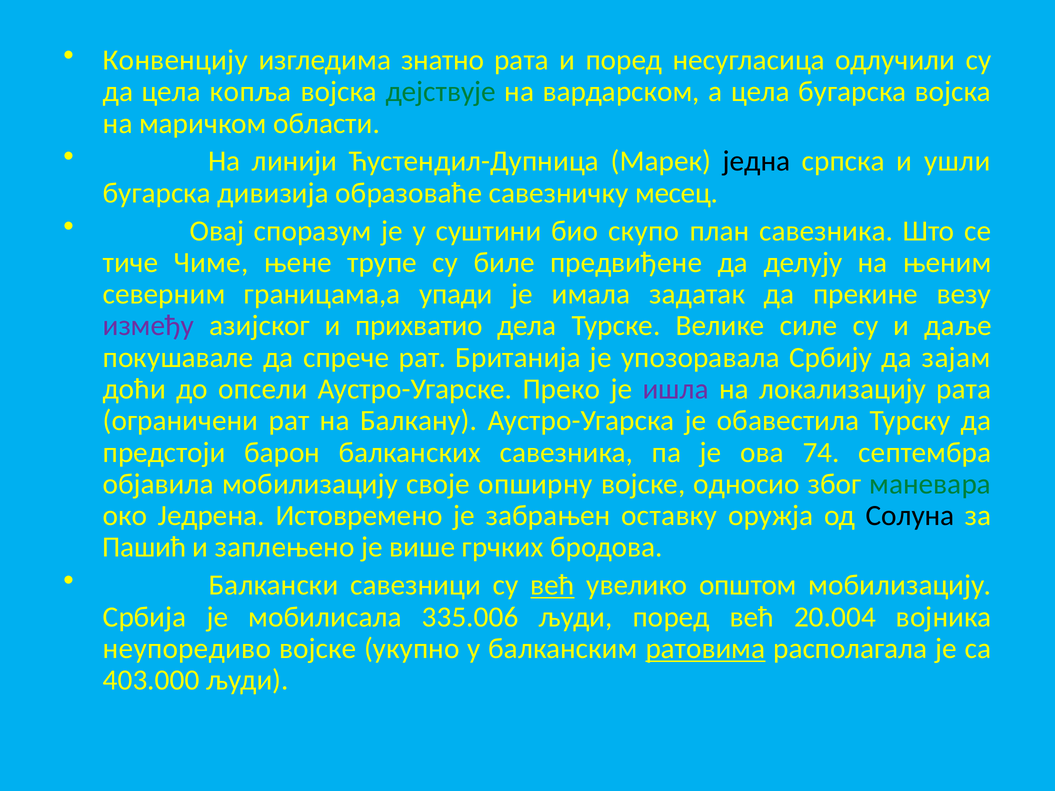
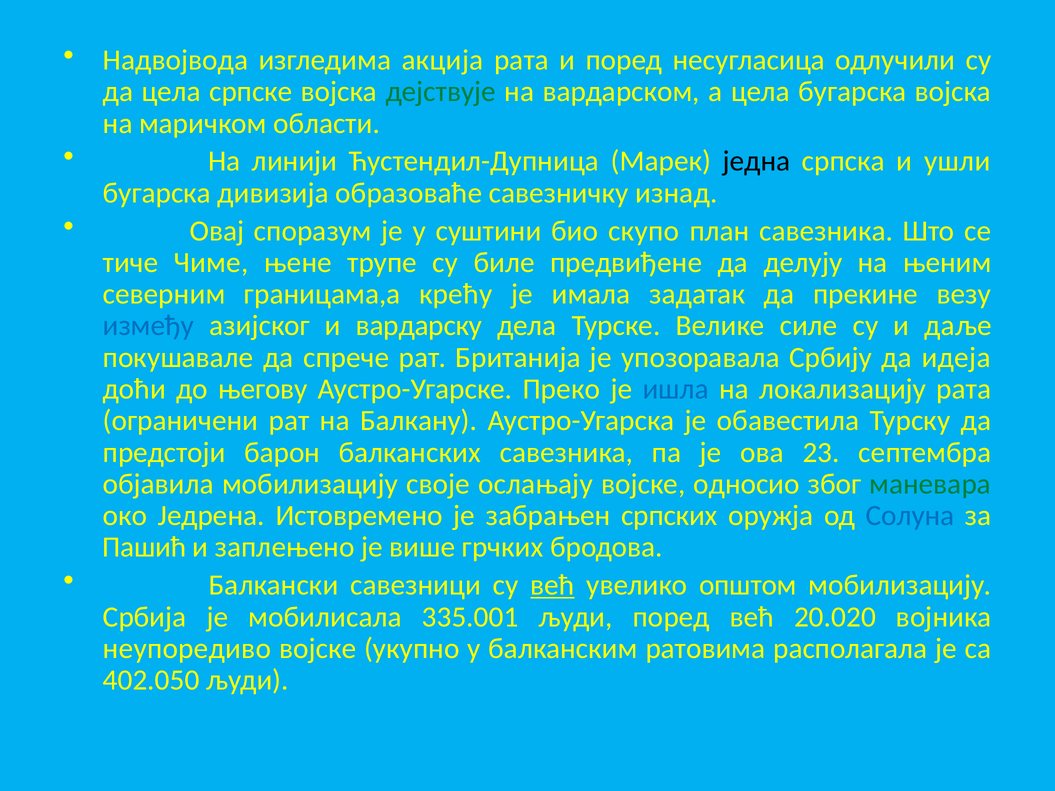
Конвенцију: Конвенцију -> Надвојвода (175, 60)
знатно: знатно -> акција (442, 60)
копља: копља -> српске (251, 92)
месец: месец -> изнад (676, 193)
упади: упади -> крећу (456, 294)
између colour: purple -> blue (149, 326)
прихватио: прихватио -> вардарску (419, 326)
зајам: зајам -> идеја (956, 358)
опсели: опсели -> његову (263, 389)
ишла colour: purple -> blue (676, 389)
74: 74 -> 23 (821, 453)
опширну: опширну -> ослањају (535, 484)
оставку: оставку -> српских (669, 516)
Солуна colour: black -> blue (910, 516)
335.006: 335.006 -> 335.001 (470, 617)
20.004: 20.004 -> 20.020 (835, 617)
ратовима underline: present -> none (705, 649)
403.000: 403.000 -> 402.050 (151, 680)
